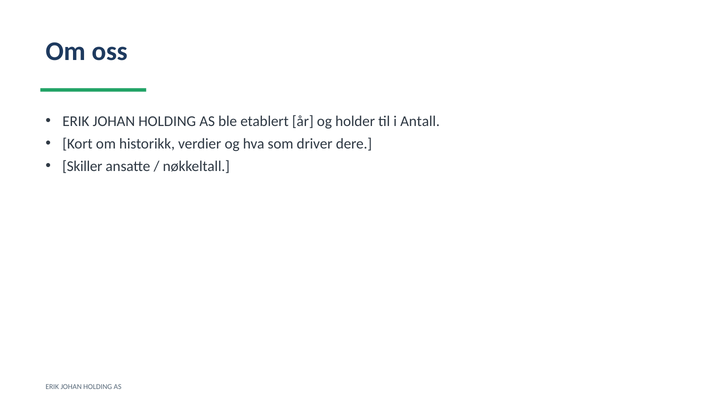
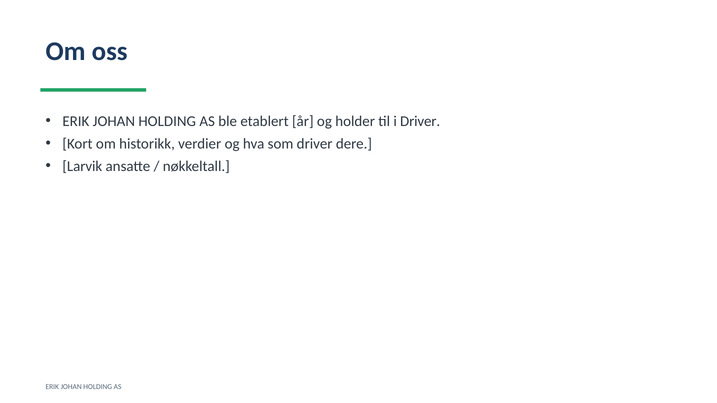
i Antall: Antall -> Driver (420, 121)
Skiller: Skiller -> Larvik (82, 166)
